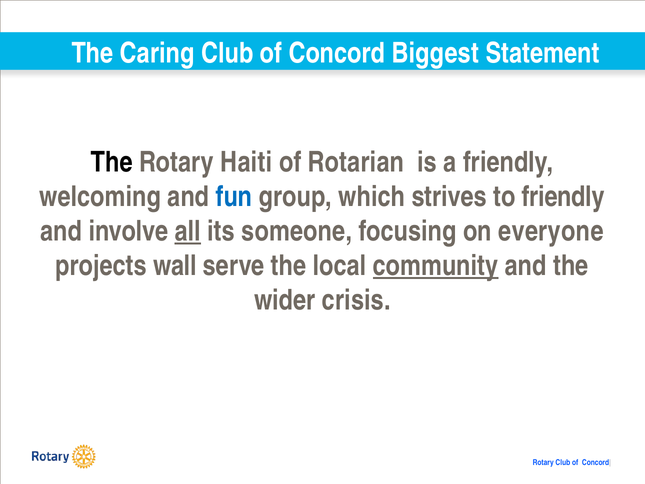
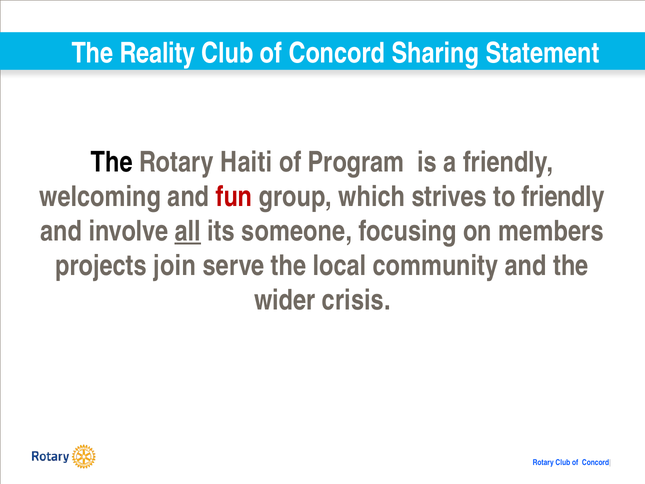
Caring: Caring -> Reality (157, 53)
Biggest: Biggest -> Sharing (435, 53)
Rotarian: Rotarian -> Program (356, 162)
fun colour: blue -> red (234, 197)
everyone: everyone -> members (551, 231)
wall: wall -> join (175, 265)
community underline: present -> none (436, 265)
